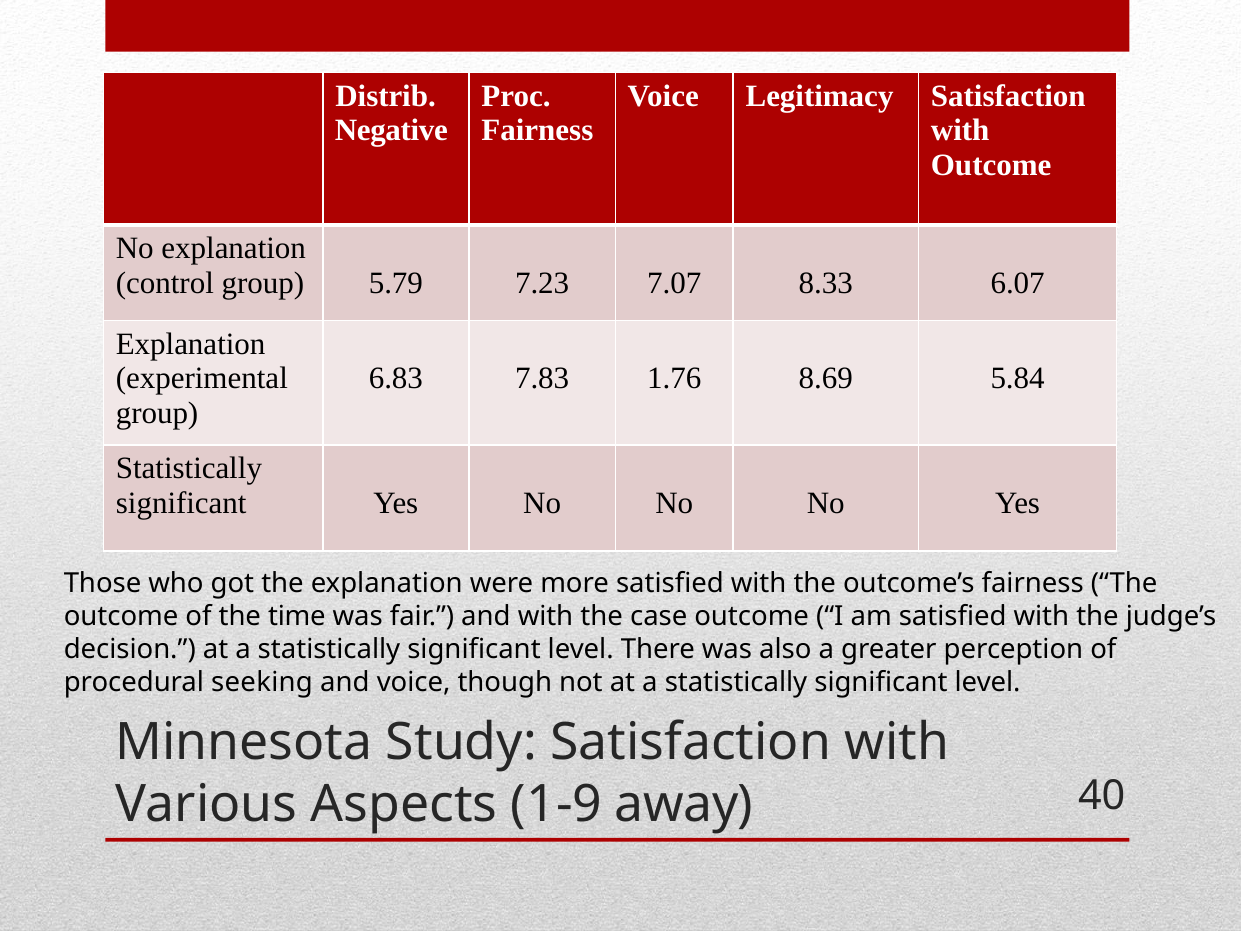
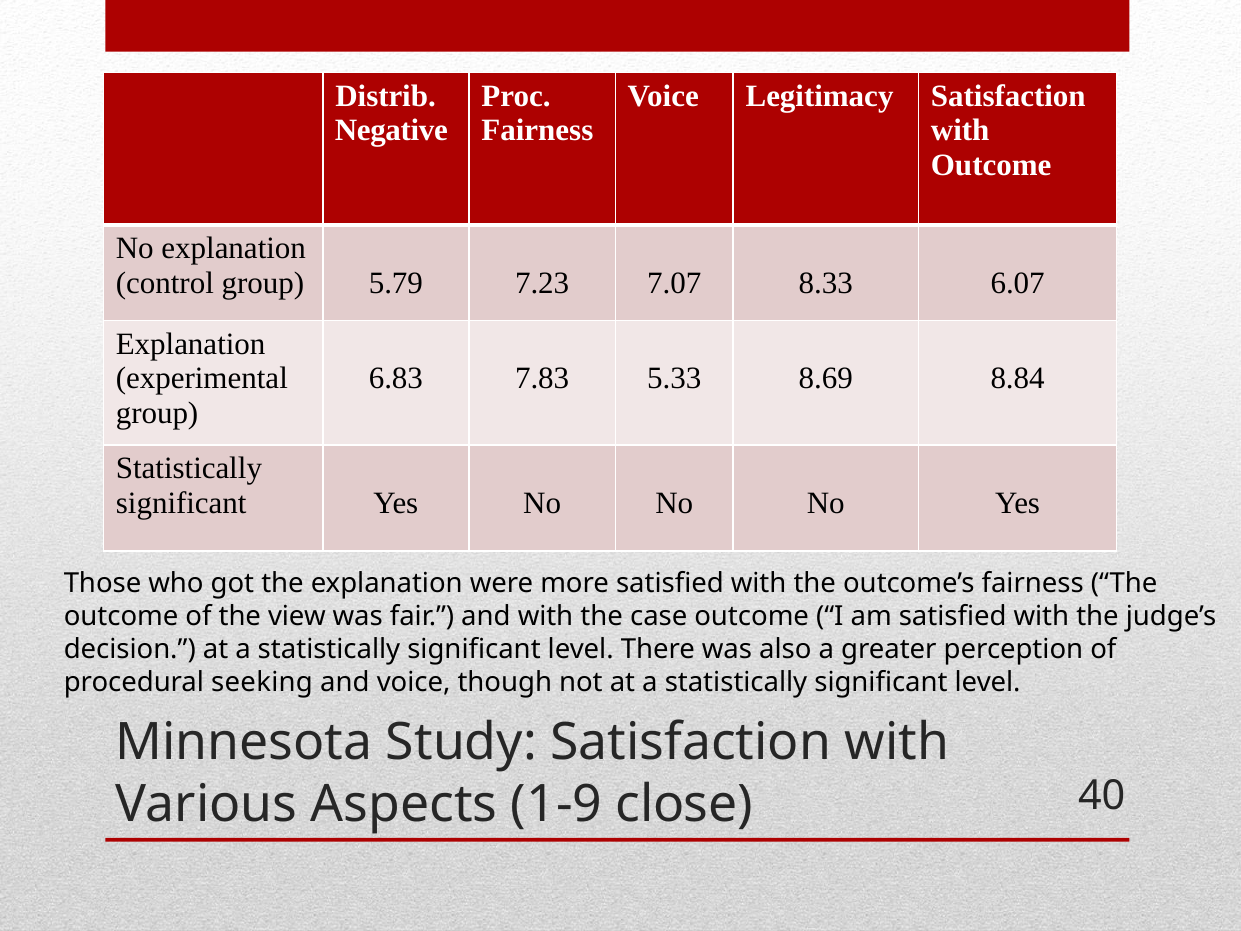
1.76: 1.76 -> 5.33 (674, 379)
5.84: 5.84 -> 8.84 (1018, 379)
time: time -> view (297, 616)
away: away -> close (684, 804)
